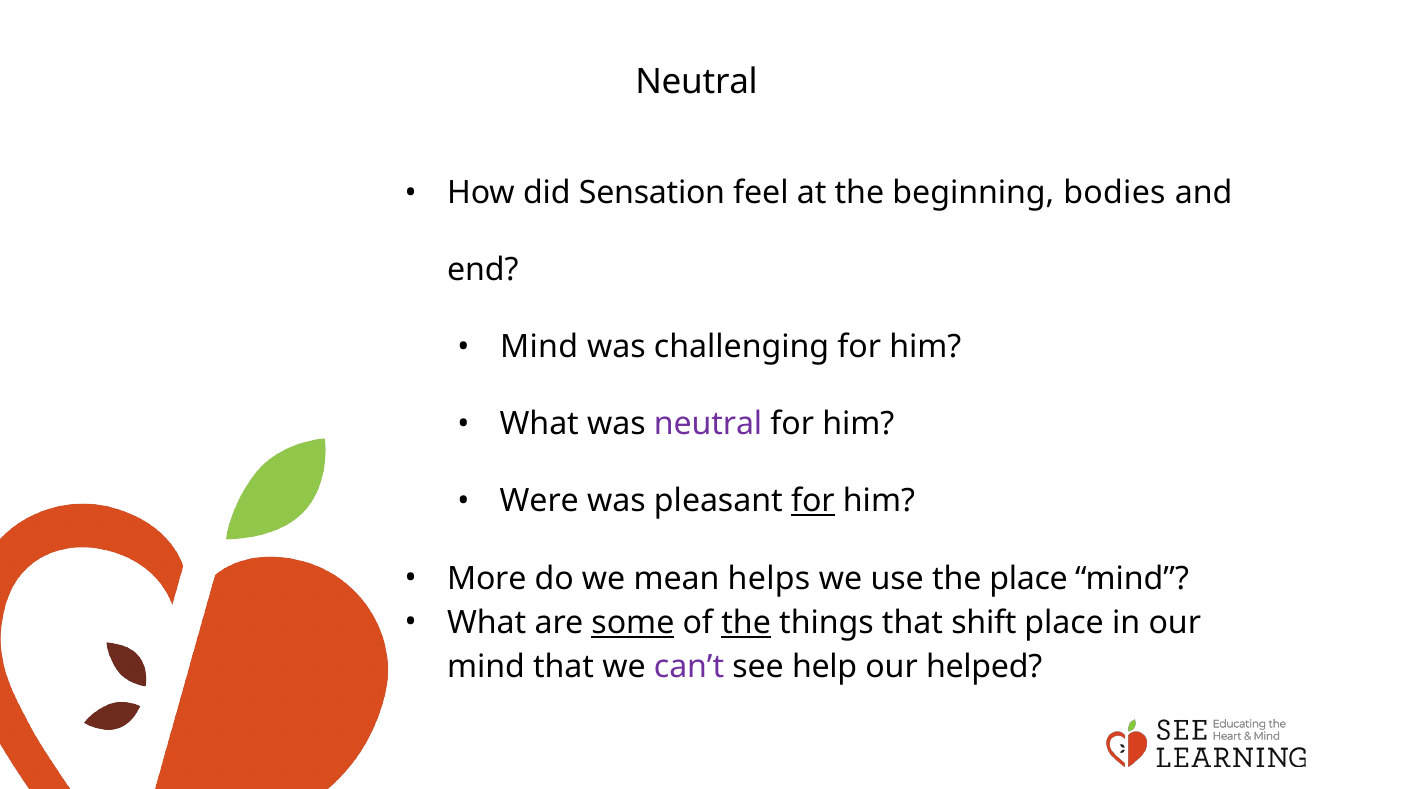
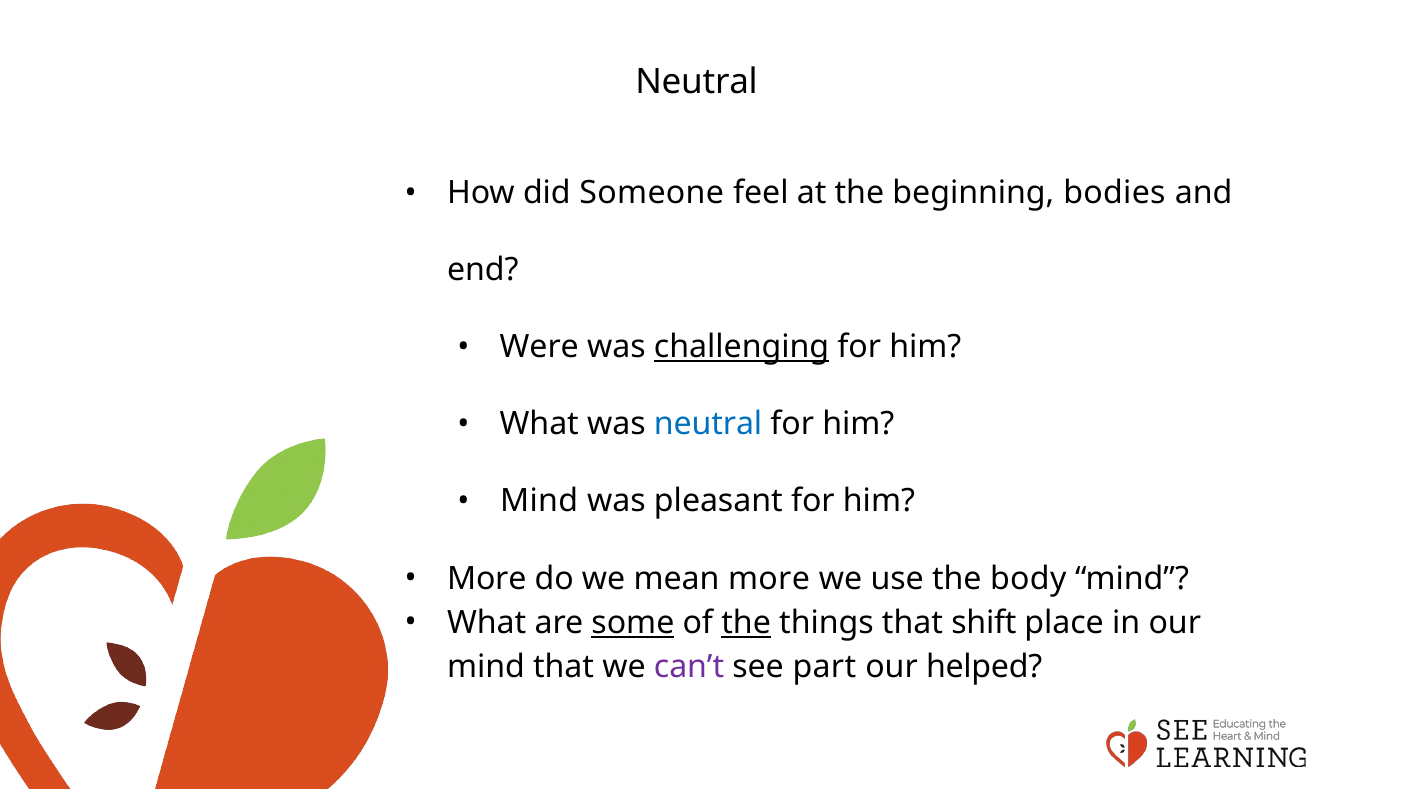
Sensation: Sensation -> Someone (652, 193)
Mind: Mind -> Were (539, 347)
challenging underline: none -> present (742, 347)
neutral colour: purple -> blue (708, 424)
Were: Were -> Mind (539, 501)
for underline: present -> none (813, 501)
mean helps: helps -> more (769, 578)
the place: place -> body (1028, 578)
help: help -> part (824, 667)
